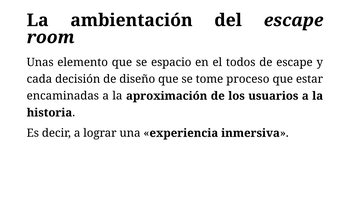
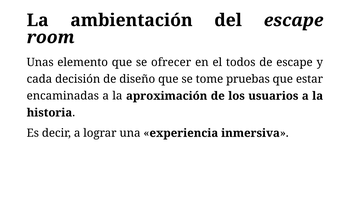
espacio: espacio -> ofrecer (171, 62)
proceso: proceso -> pruebas (248, 79)
